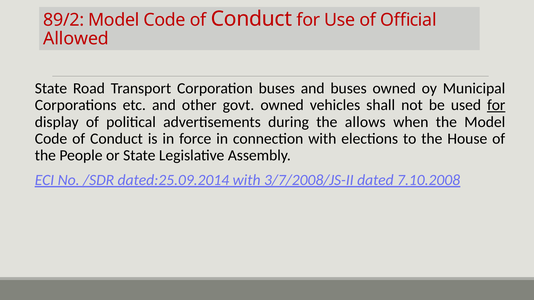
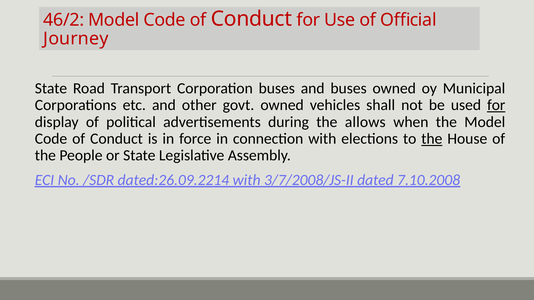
89/2: 89/2 -> 46/2 (64, 20)
Allowed: Allowed -> Journey (76, 39)
the underline: none -> present (432, 139)
dated:25.09.2014: dated:25.09.2014 -> dated:26.09.2214 (173, 180)
